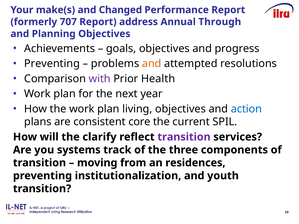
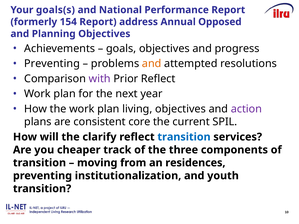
make(s: make(s -> goals(s (55, 10)
Changed: Changed -> National (120, 10)
707: 707 -> 154 (68, 22)
Through: Through -> Opposed (220, 22)
Prior Health: Health -> Reflect (158, 79)
action colour: blue -> purple (246, 109)
transition colour: purple -> blue (184, 137)
systems: systems -> cheaper (79, 150)
